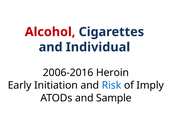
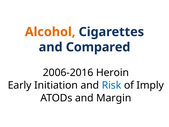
Alcohol colour: red -> orange (50, 32)
Individual: Individual -> Compared (98, 47)
Sample: Sample -> Margin (114, 98)
